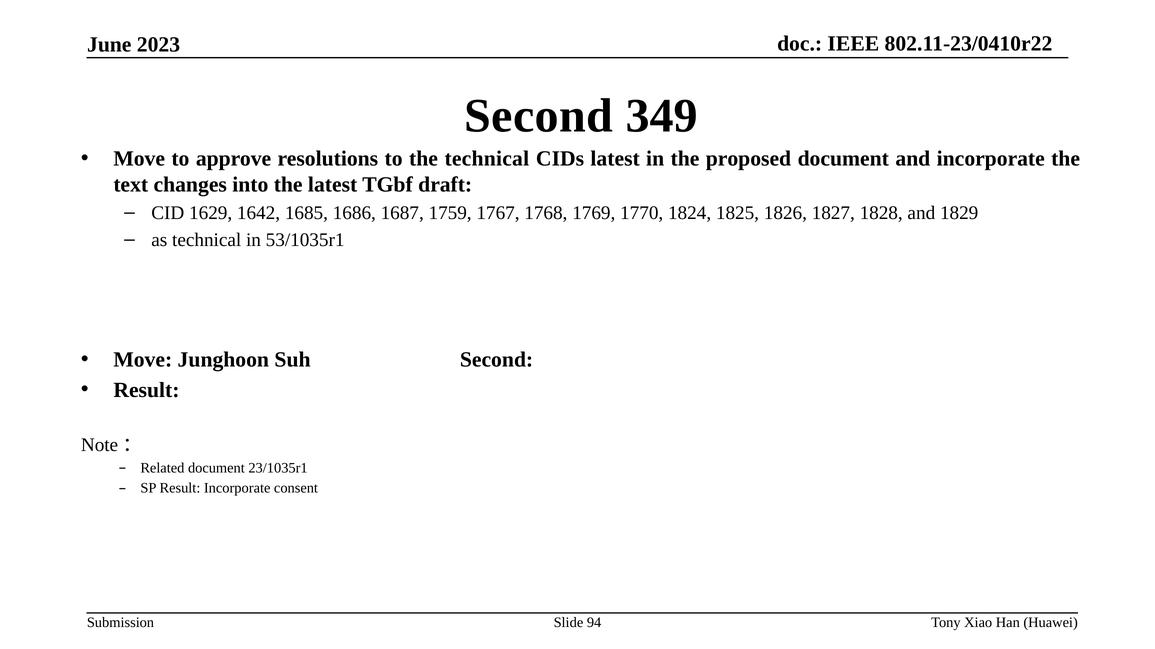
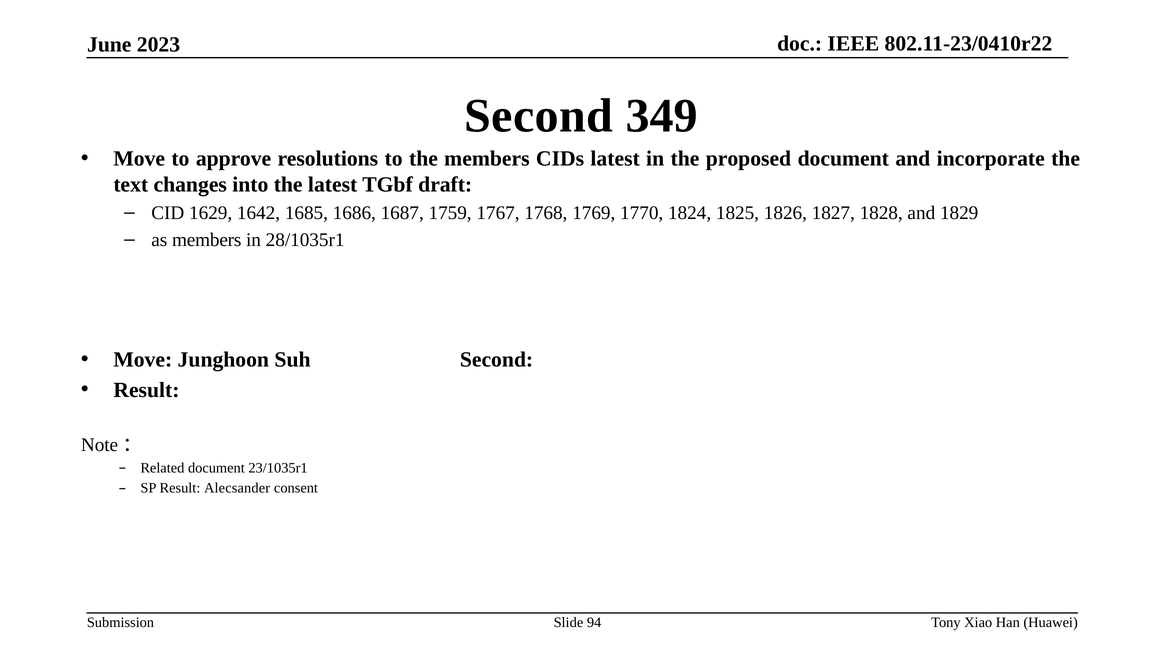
the technical: technical -> members (487, 159)
as technical: technical -> members (207, 240)
53/1035r1: 53/1035r1 -> 28/1035r1 (305, 240)
Result Incorporate: Incorporate -> Alecsander (237, 489)
